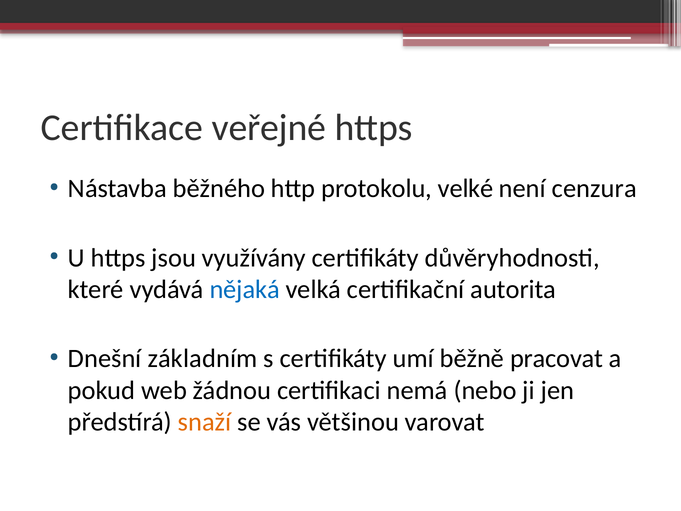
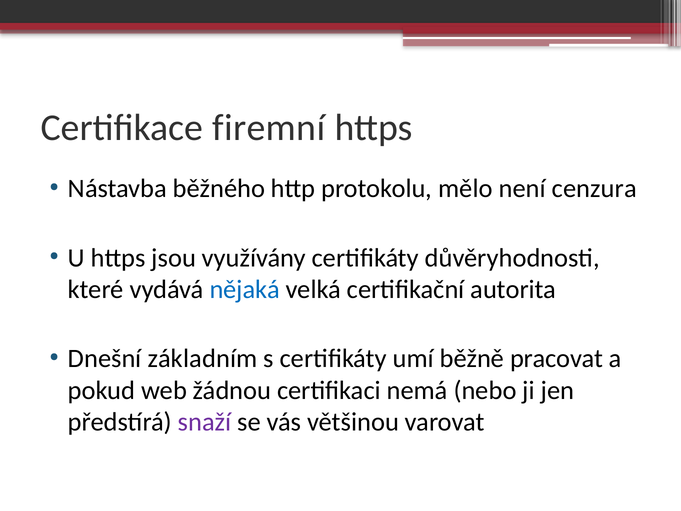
veřejné: veřejné -> firemní (269, 127)
velké: velké -> mělo (465, 189)
snaží colour: orange -> purple (205, 422)
